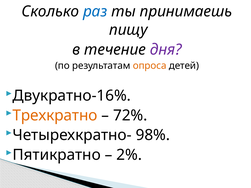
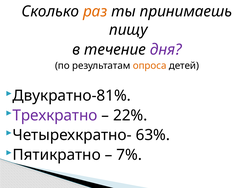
раз colour: blue -> orange (95, 12)
Двукратно-16%: Двукратно-16% -> Двукратно-81% (72, 96)
Трехкратно colour: orange -> purple (55, 116)
72%: 72% -> 22% (130, 116)
98%: 98% -> 63% (153, 135)
2%: 2% -> 7% (129, 155)
